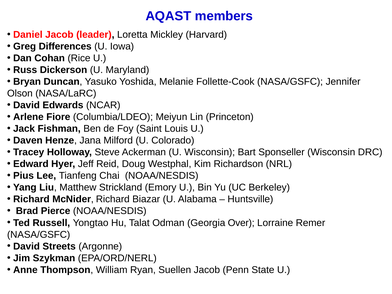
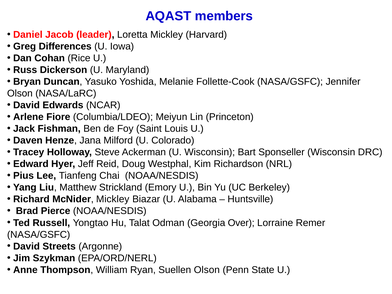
McNider Richard: Richard -> Mickley (113, 199)
Suellen Jacob: Jacob -> Olson (207, 270)
